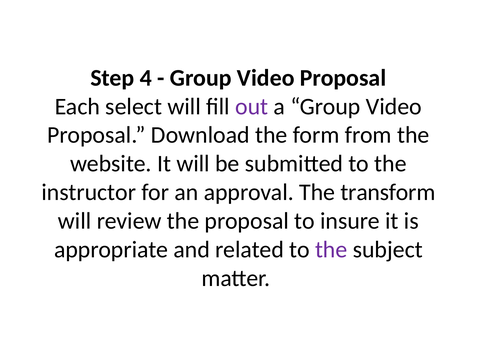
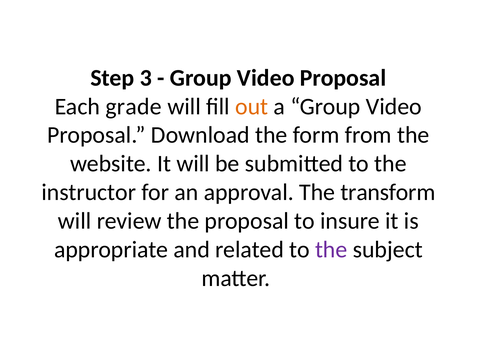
4: 4 -> 3 (146, 78)
select: select -> grade (134, 106)
out colour: purple -> orange (252, 106)
